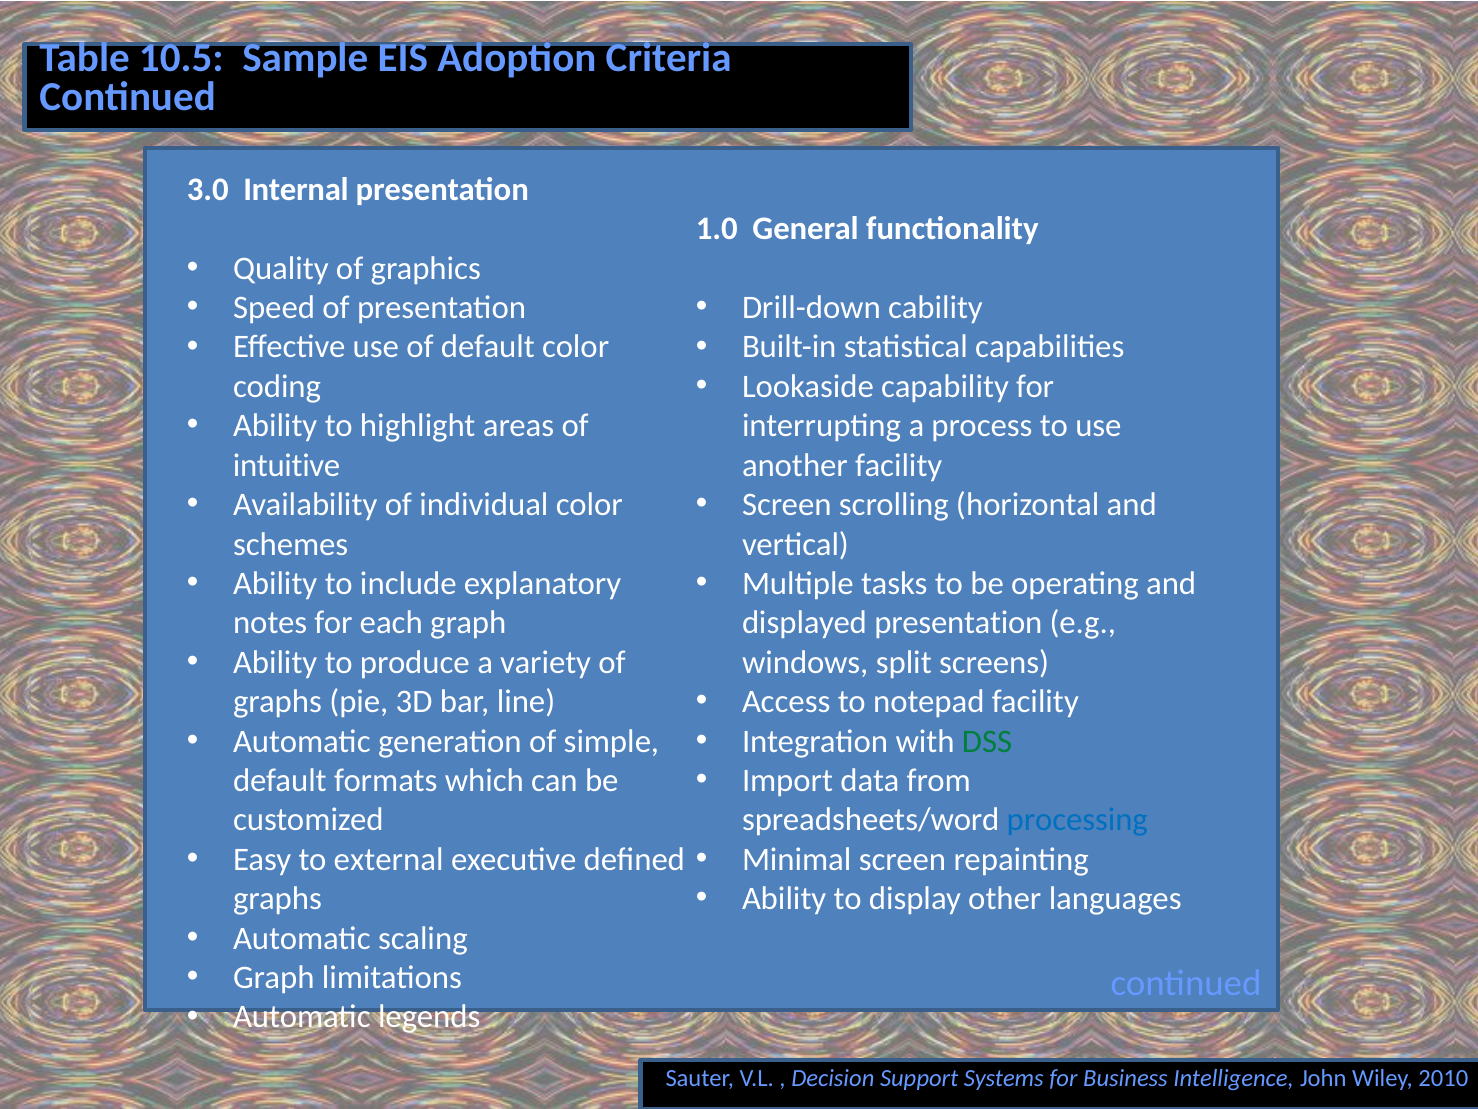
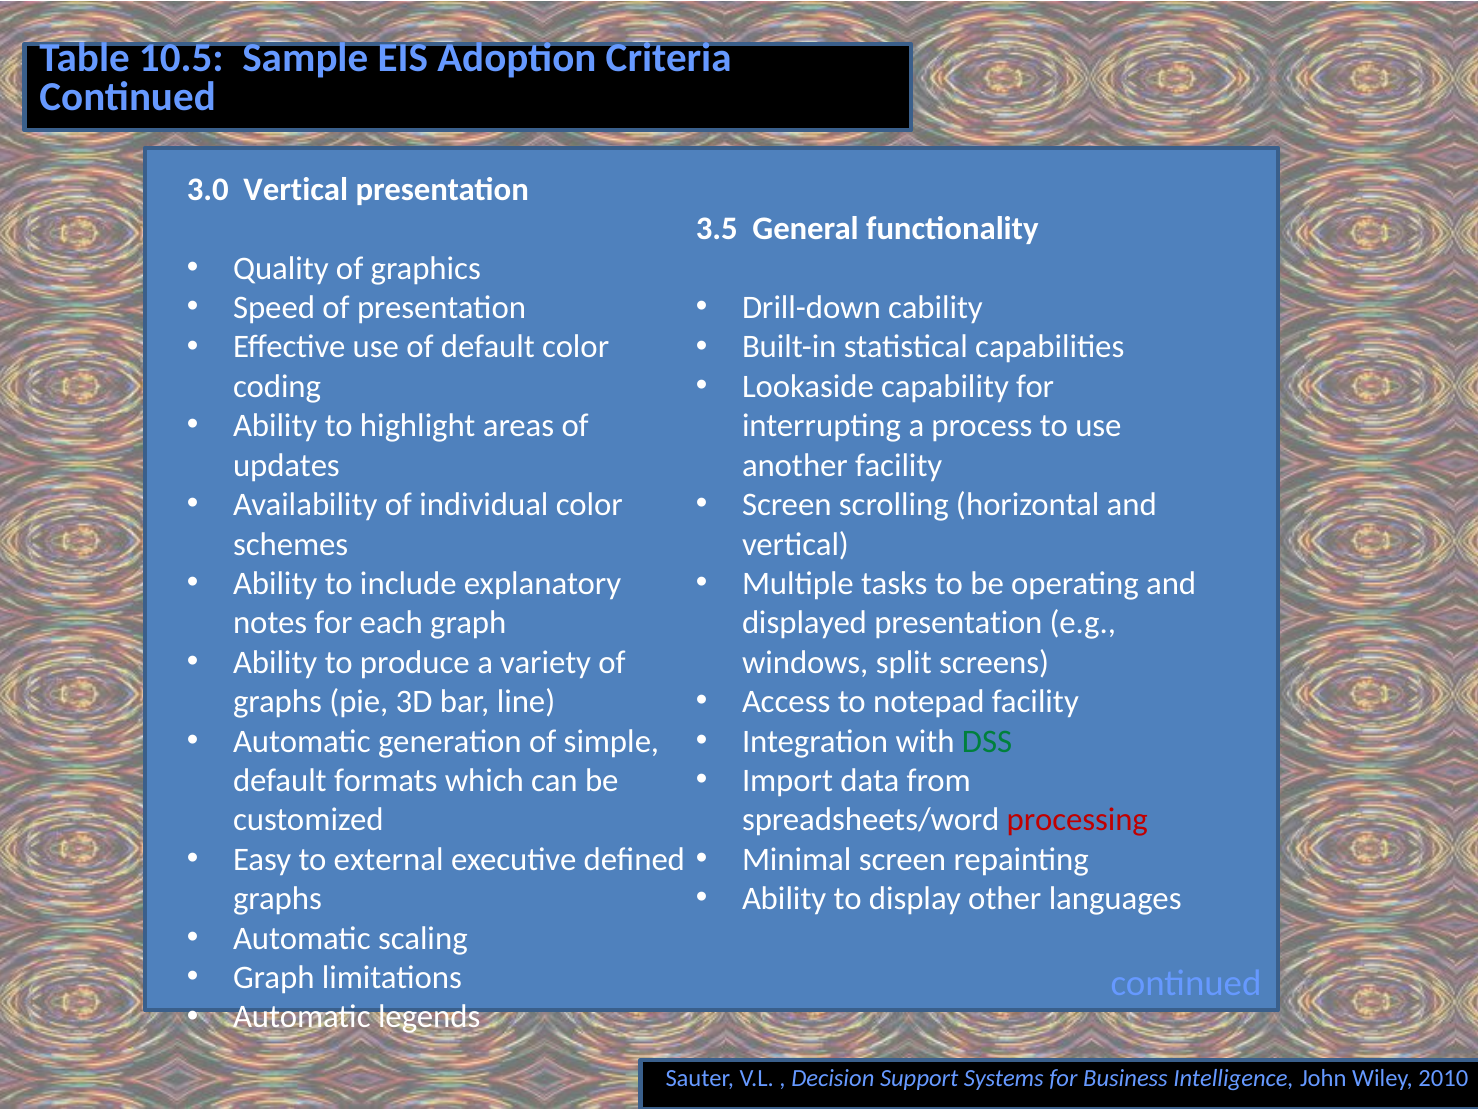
3.0 Internal: Internal -> Vertical (296, 189)
1.0: 1.0 -> 3.5 (717, 229)
intuitive: intuitive -> updates (286, 465)
processing colour: blue -> red (1077, 820)
